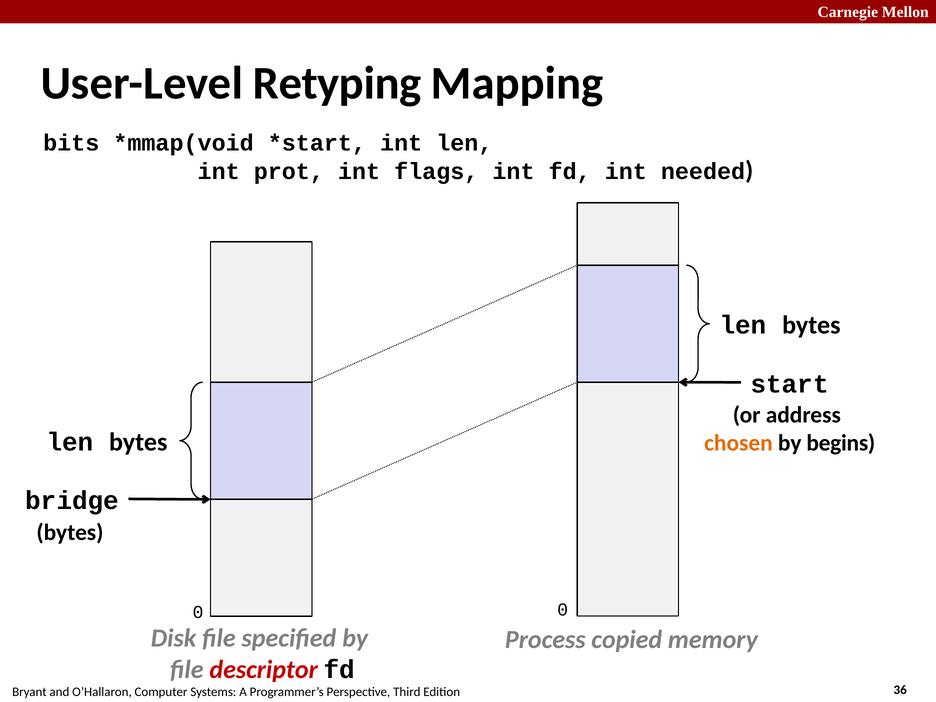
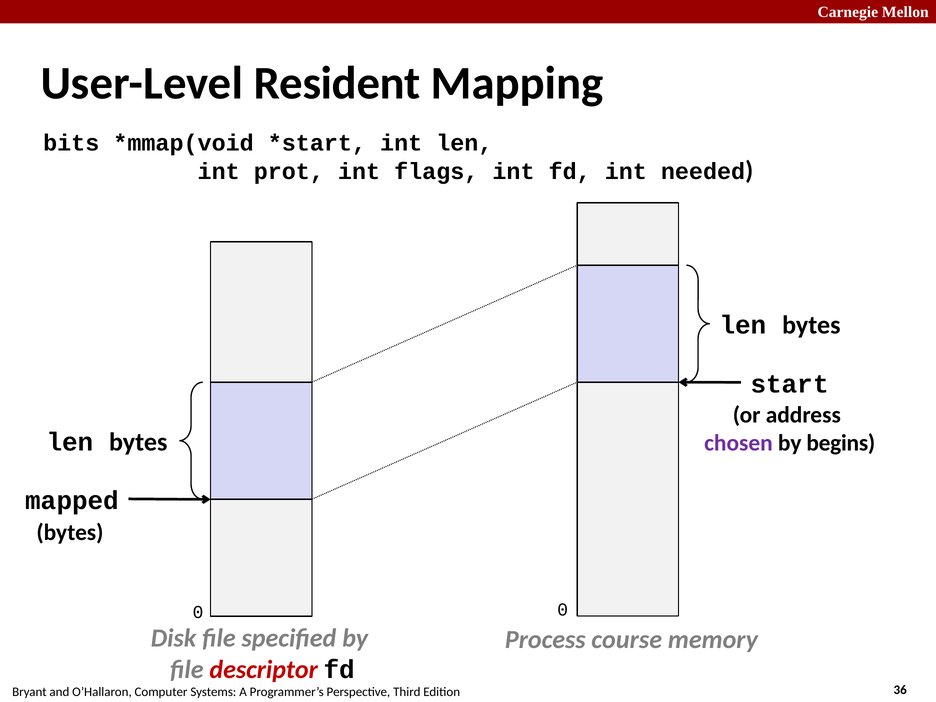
Retyping: Retyping -> Resident (337, 83)
chosen colour: orange -> purple (738, 443)
bridge: bridge -> mapped (72, 501)
copied: copied -> course (627, 639)
